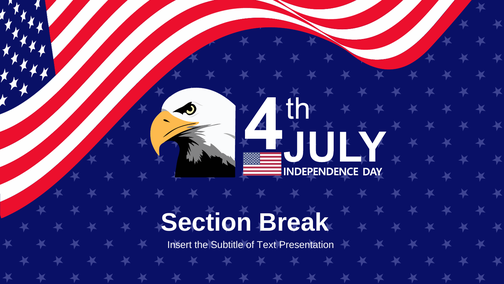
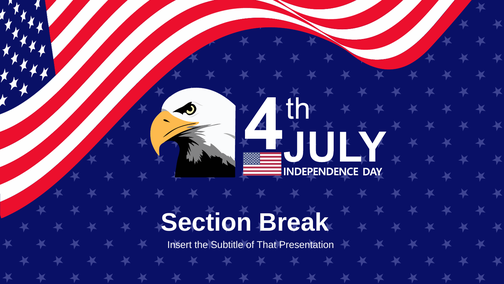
Text: Text -> That (267, 245)
